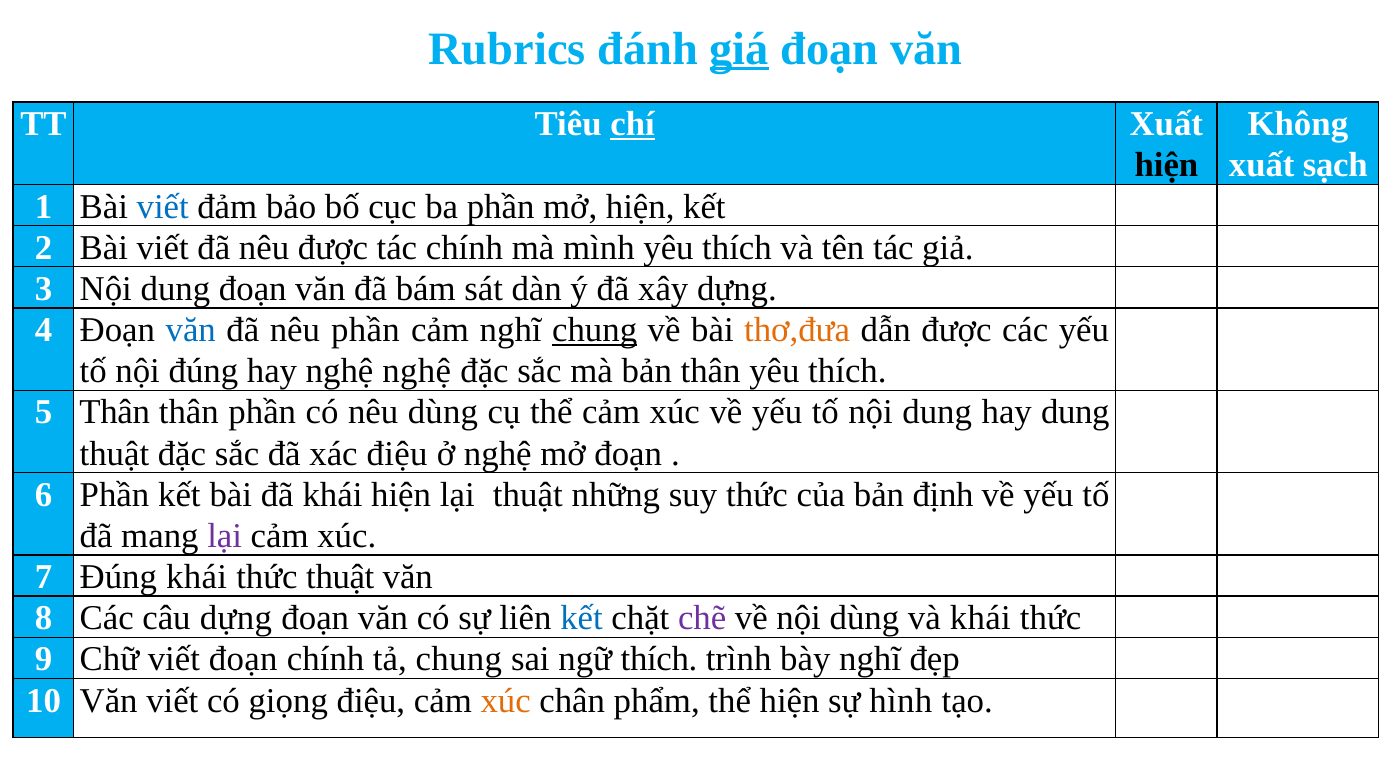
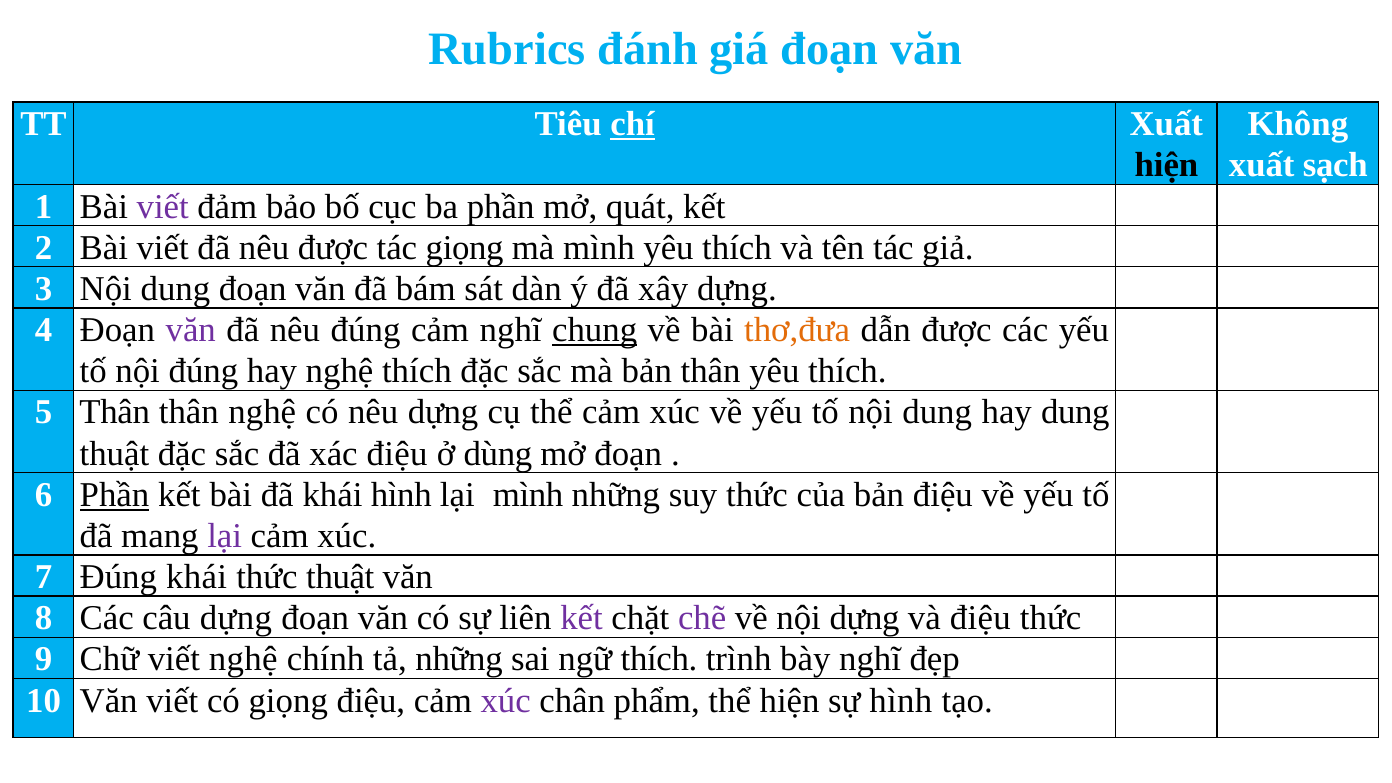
giá underline: present -> none (739, 49)
viết colour: blue -> purple (163, 207)
mở hiện: hiện -> quát (640, 207)
tác chính: chính -> giọng (465, 248)
văn colour: blue -> purple (191, 330)
nêu phần: phần -> đúng (366, 330)
nghệ nghệ: nghệ -> thích (417, 371)
thân phần: phần -> nghệ (262, 412)
nêu dùng: dùng -> dựng (443, 412)
ở nghệ: nghệ -> dùng (498, 454)
Phần underline: none -> present (115, 495)
khái hiện: hiện -> hình (401, 495)
lại thuật: thuật -> mình (528, 495)
bản định: định -> điệu (943, 495)
kết colour: blue -> purple (581, 618)
nội dùng: dùng -> dựng (865, 618)
và khái: khái -> điệu (980, 618)
viết đoạn: đoạn -> nghệ (243, 659)
tả chung: chung -> những (459, 659)
xúc colour: orange -> purple (506, 701)
